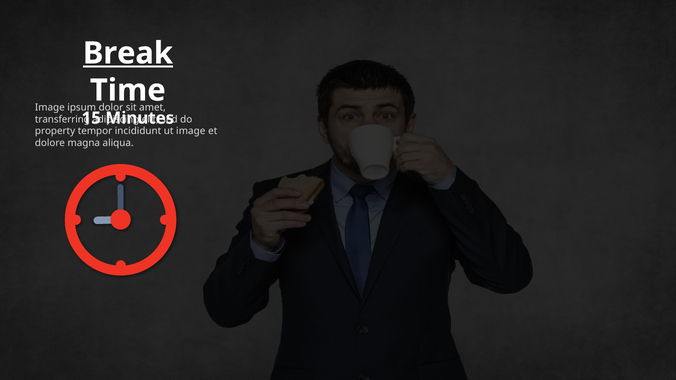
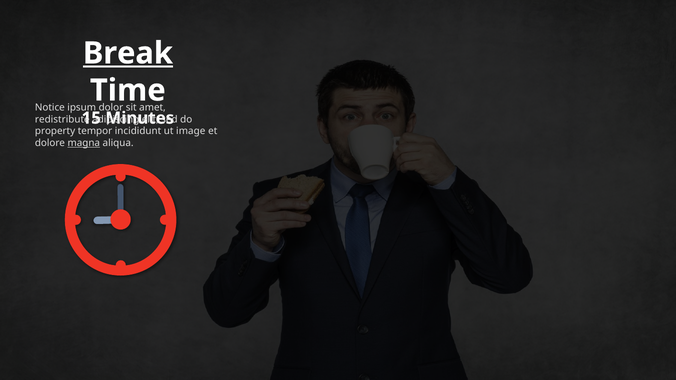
Image: Image -> Notice (50, 108)
transferring: transferring -> redistribute (62, 119)
magna underline: none -> present (84, 143)
